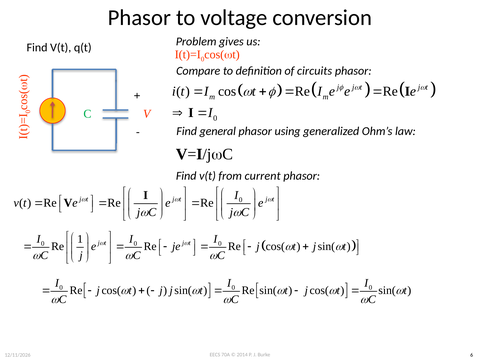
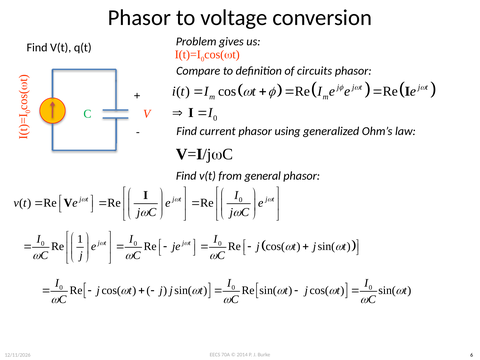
general: general -> current (218, 131)
current: current -> general (263, 176)
